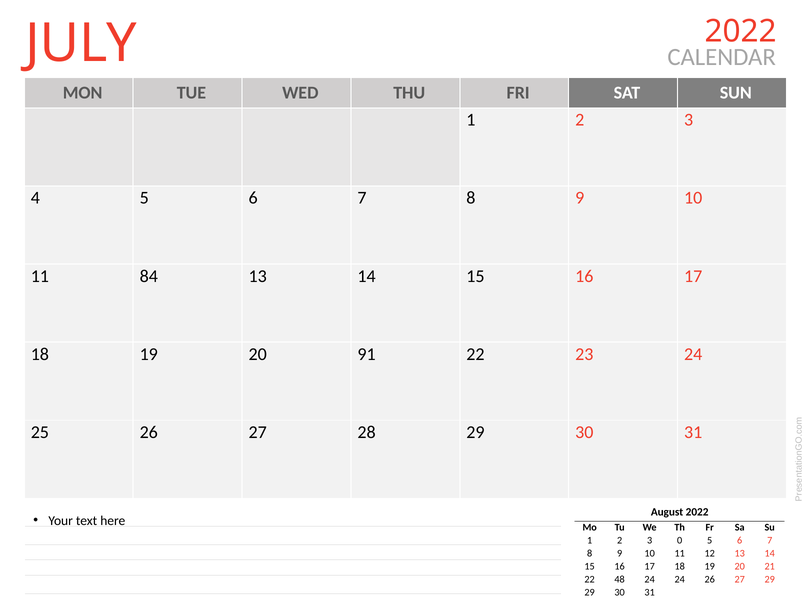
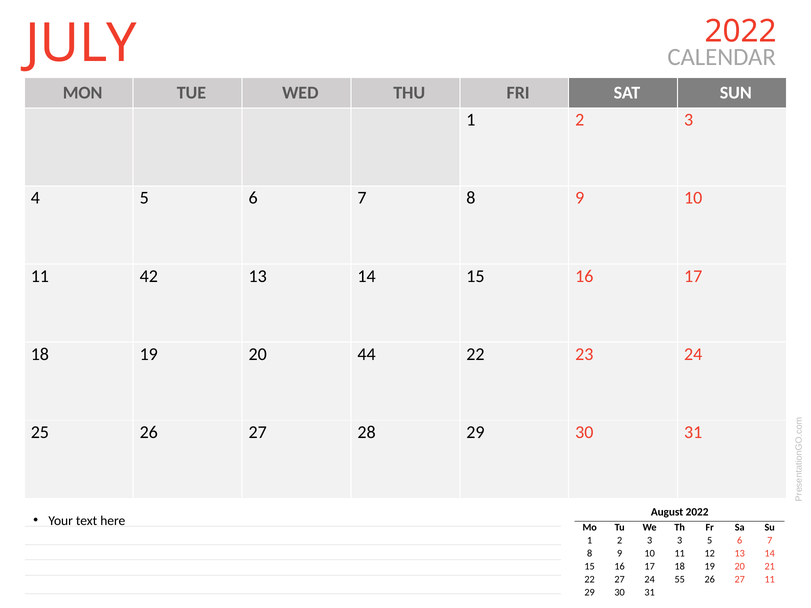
84: 84 -> 42 (149, 276)
91: 91 -> 44 (367, 354)
3 0: 0 -> 3 (680, 540)
22 48: 48 -> 27 (620, 580)
24 24: 24 -> 55 (680, 580)
27 29: 29 -> 11 (770, 580)
